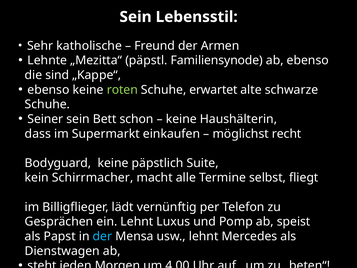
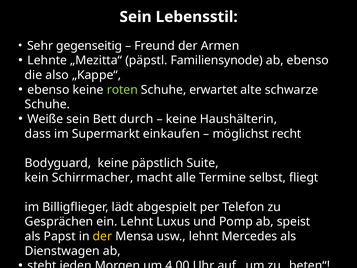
katholische: katholische -> gegenseitig (89, 46)
sind: sind -> also (57, 75)
Seiner: Seiner -> Weiße (45, 119)
schon: schon -> durch (137, 119)
vernünftig: vernünftig -> abgespielt (167, 207)
der colour: light blue -> yellow (102, 236)
